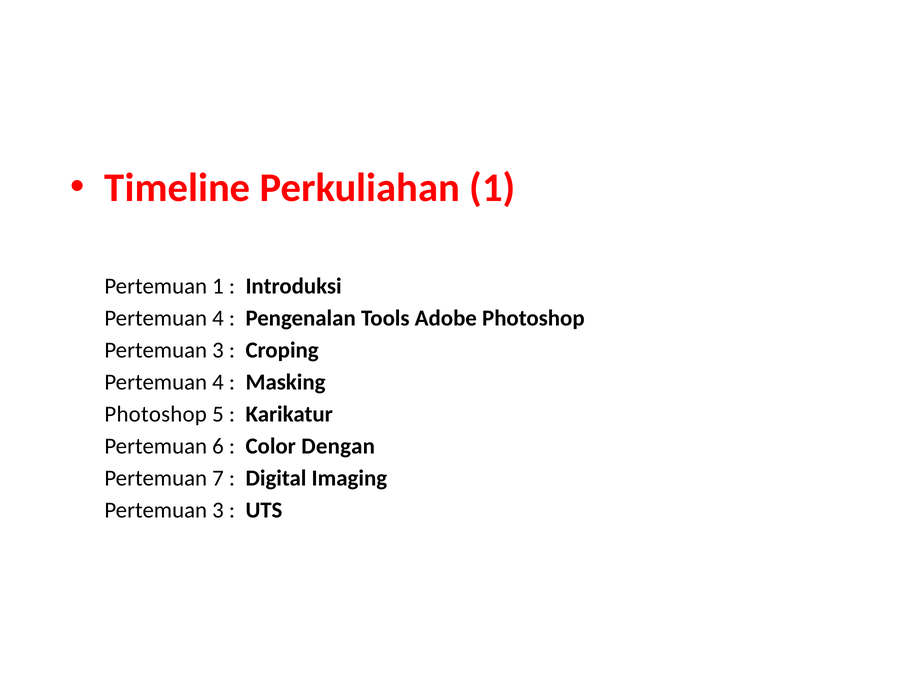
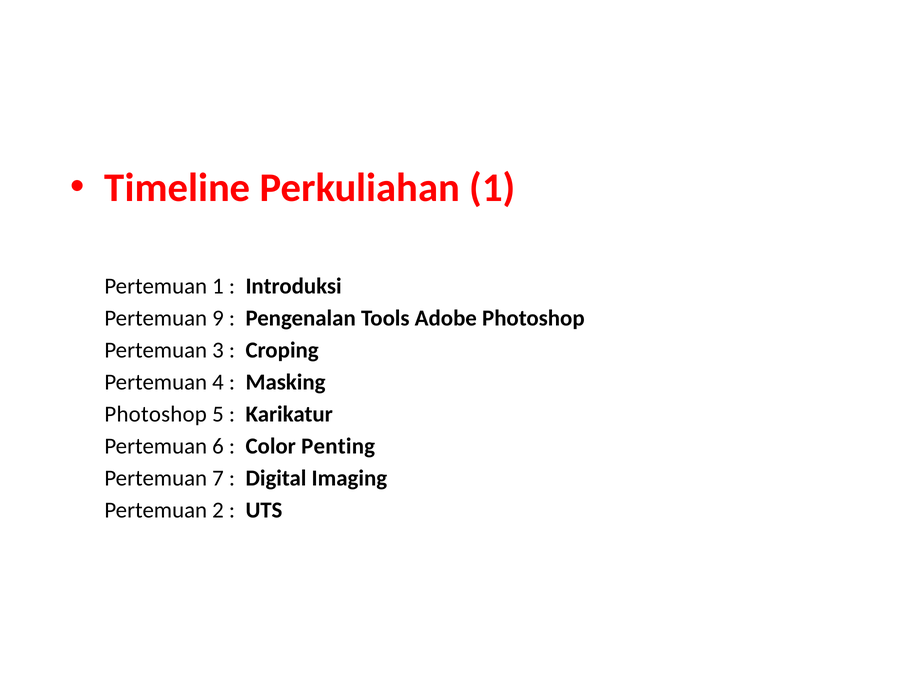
4: 4 -> 9 (218, 318)
Dengan: Dengan -> Penting (338, 447)
3: 3 -> 2 (218, 511)
